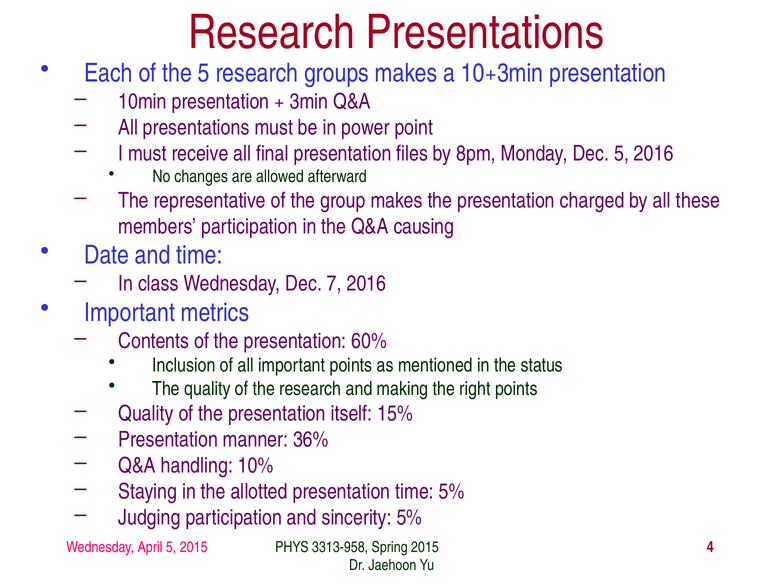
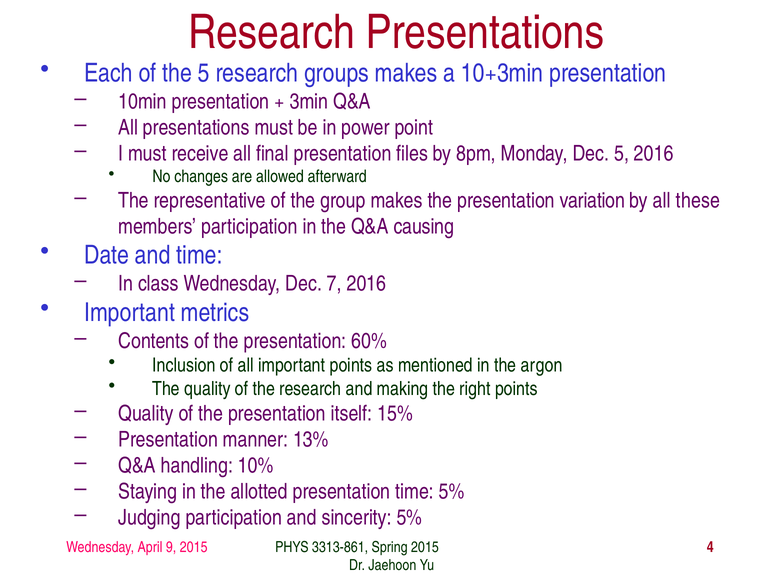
charged: charged -> variation (592, 200)
status: status -> argon (542, 365)
36%: 36% -> 13% (311, 440)
April 5: 5 -> 9 (171, 547)
3313-958: 3313-958 -> 3313-861 (340, 547)
